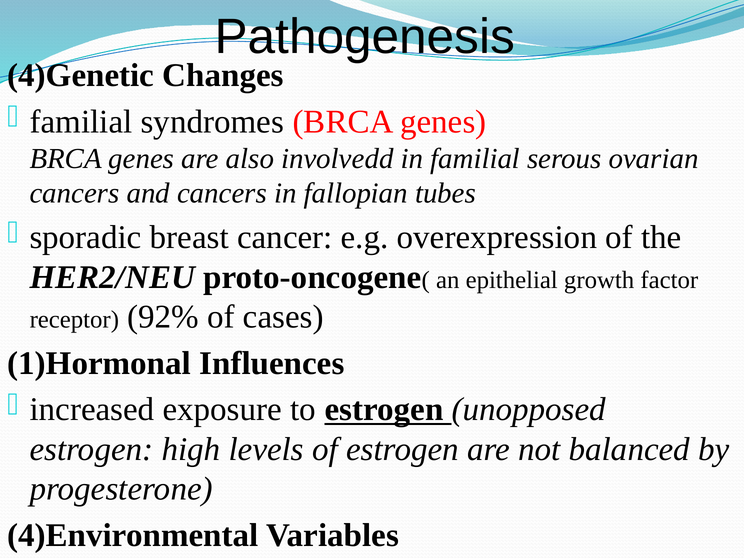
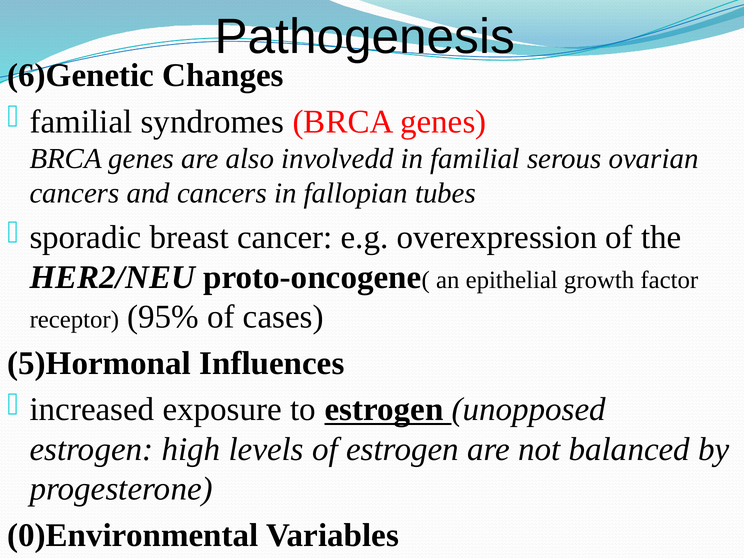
4)Genetic: 4)Genetic -> 6)Genetic (81, 75)
92%: 92% -> 95% (163, 317)
1)Hormonal: 1)Hormonal -> 5)Hormonal (99, 363)
4)Environmental: 4)Environmental -> 0)Environmental (133, 535)
